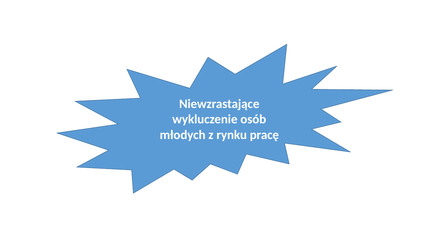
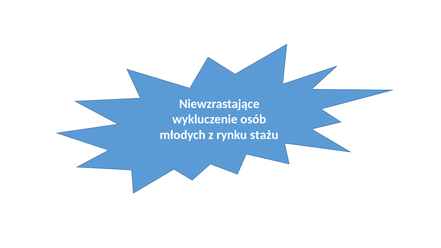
pracę: pracę -> stażu (264, 135)
